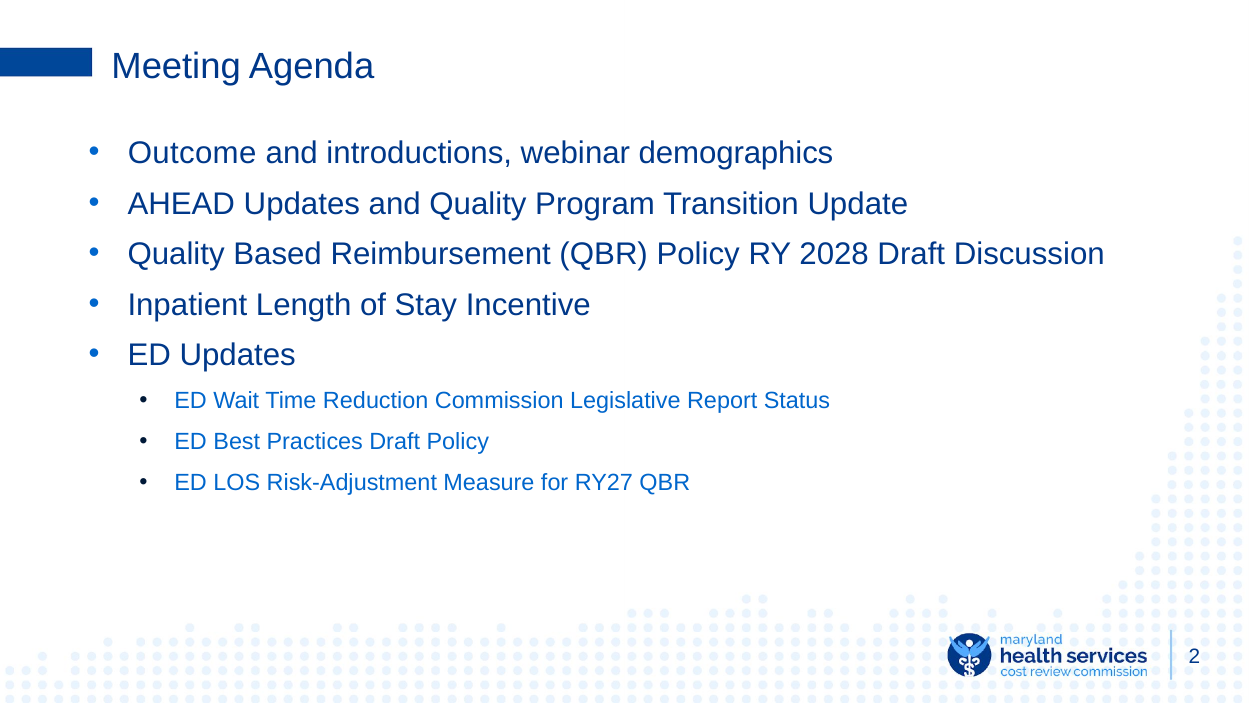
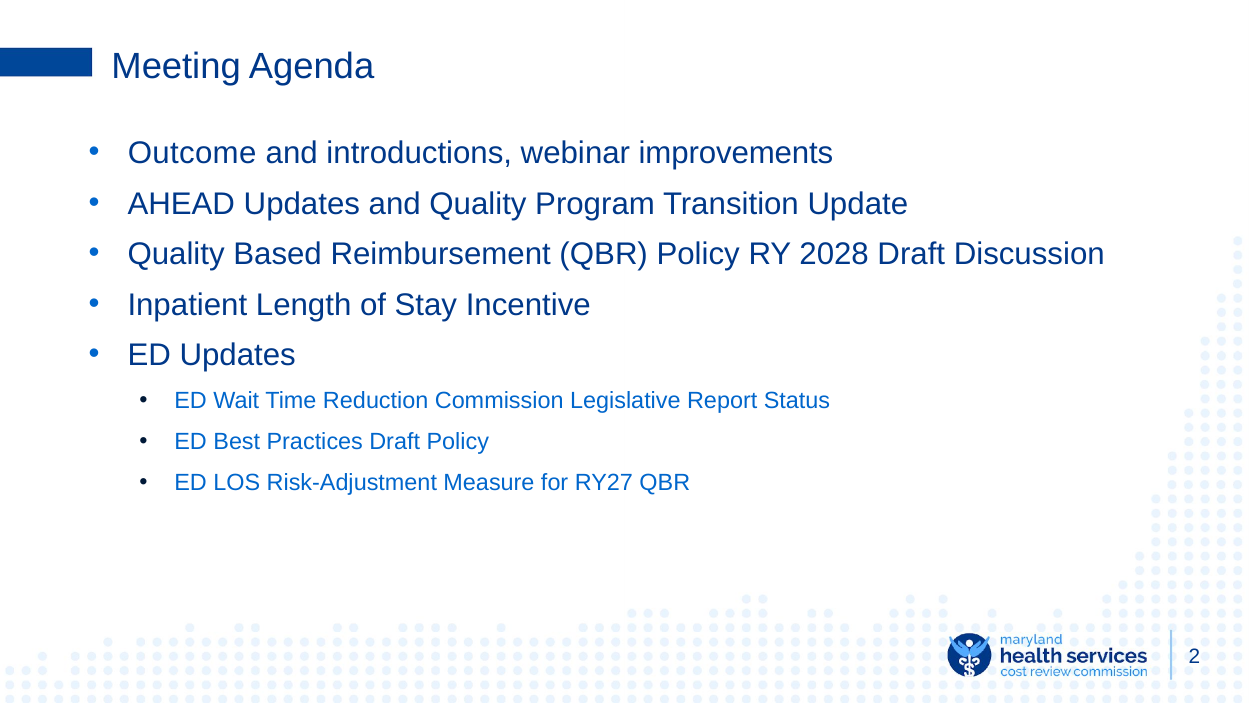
demographics: demographics -> improvements (736, 153)
